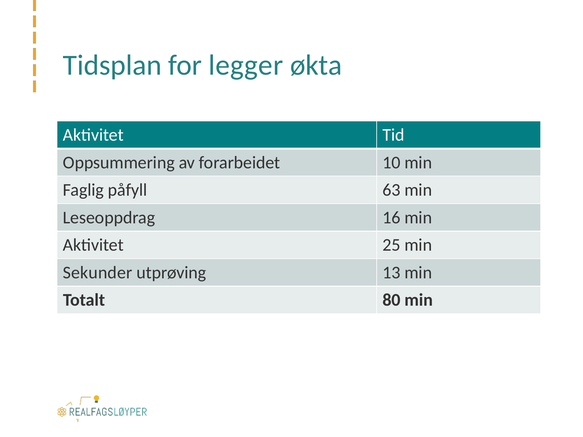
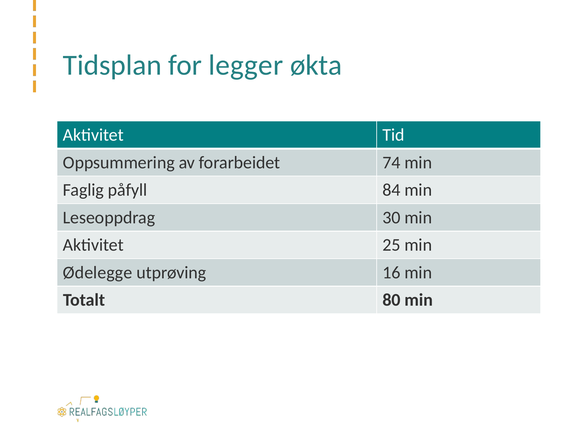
10: 10 -> 74 (391, 163)
63: 63 -> 84 (391, 190)
16: 16 -> 30 (391, 218)
Sekunder: Sekunder -> Ødelegge (98, 273)
13: 13 -> 16 (391, 273)
